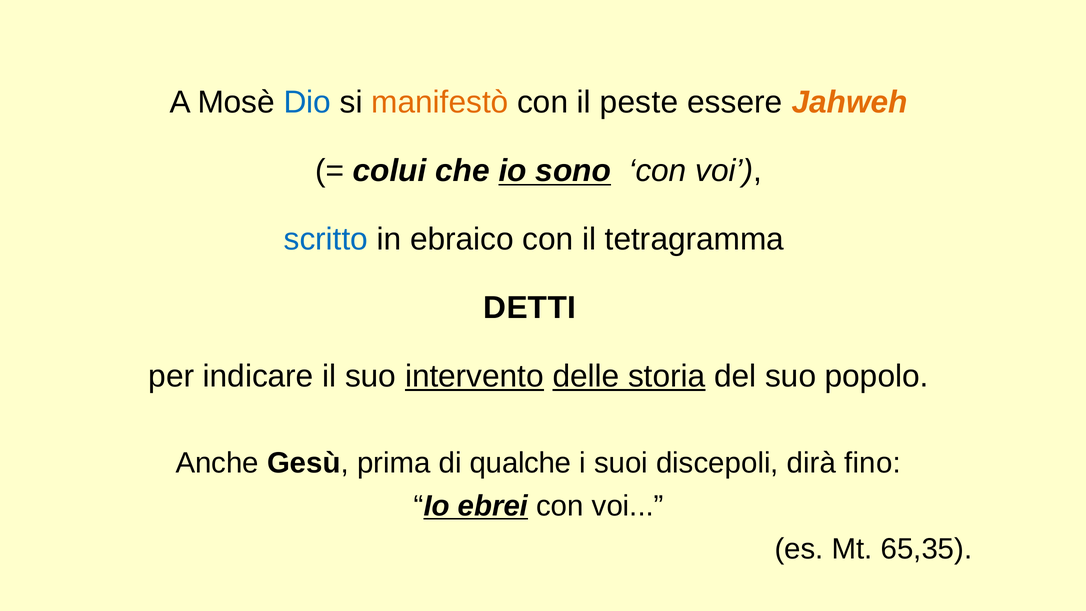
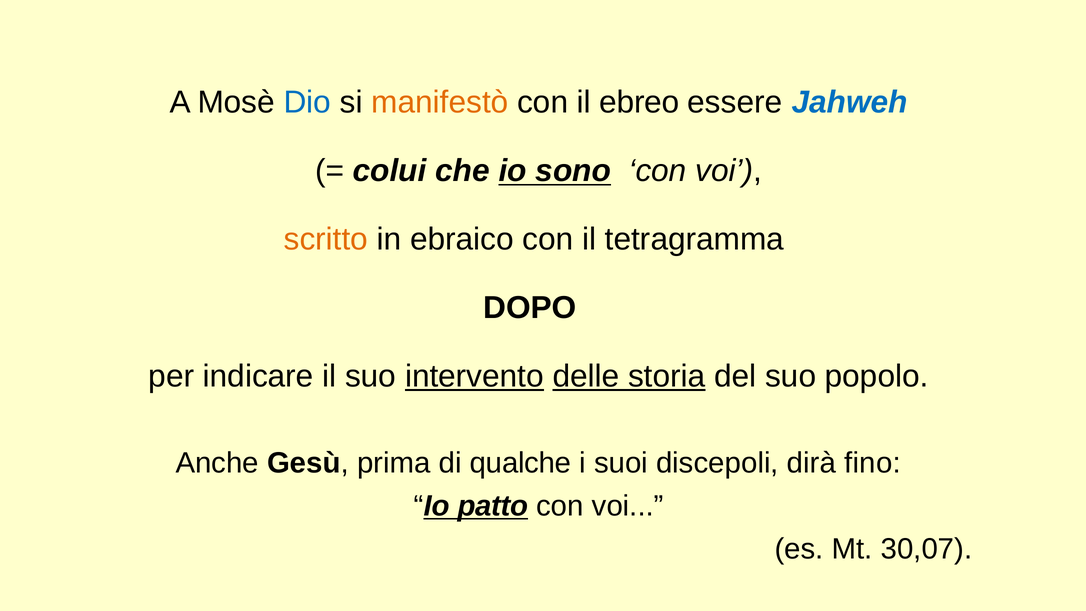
peste: peste -> ebreo (639, 103)
Jahweh colour: orange -> blue (850, 103)
scritto colour: blue -> orange (326, 239)
DETTI: DETTI -> DOPO (530, 308)
ebrei: ebrei -> patto (493, 506)
65,35: 65,35 -> 30,07 (927, 549)
